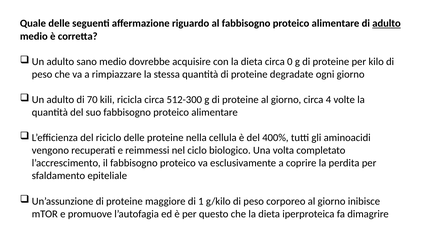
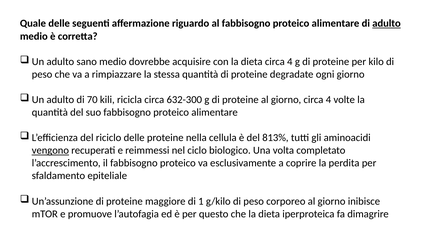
dieta circa 0: 0 -> 4 (290, 62)
512-300: 512-300 -> 632-300 (184, 100)
400%: 400% -> 813% (275, 138)
vengono underline: none -> present (50, 150)
